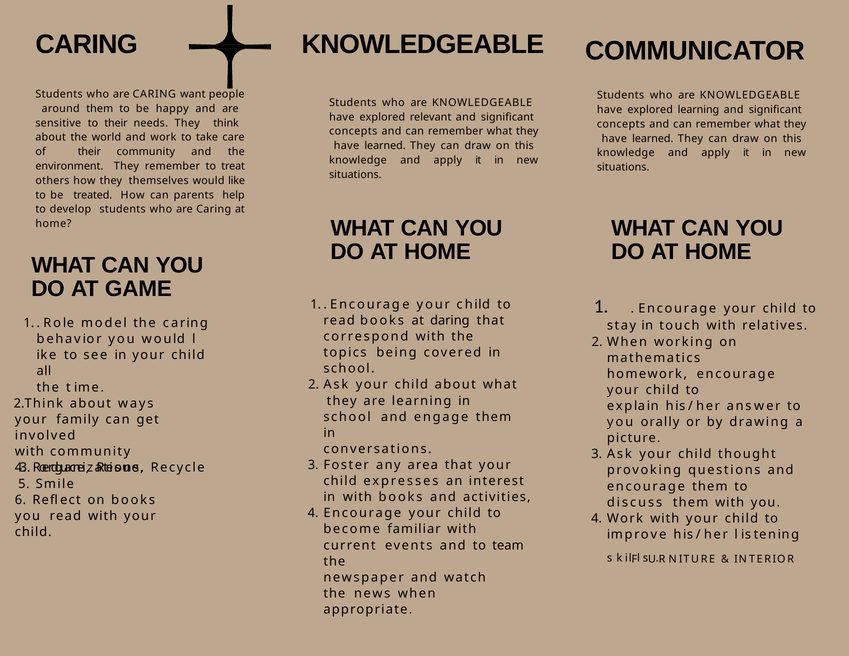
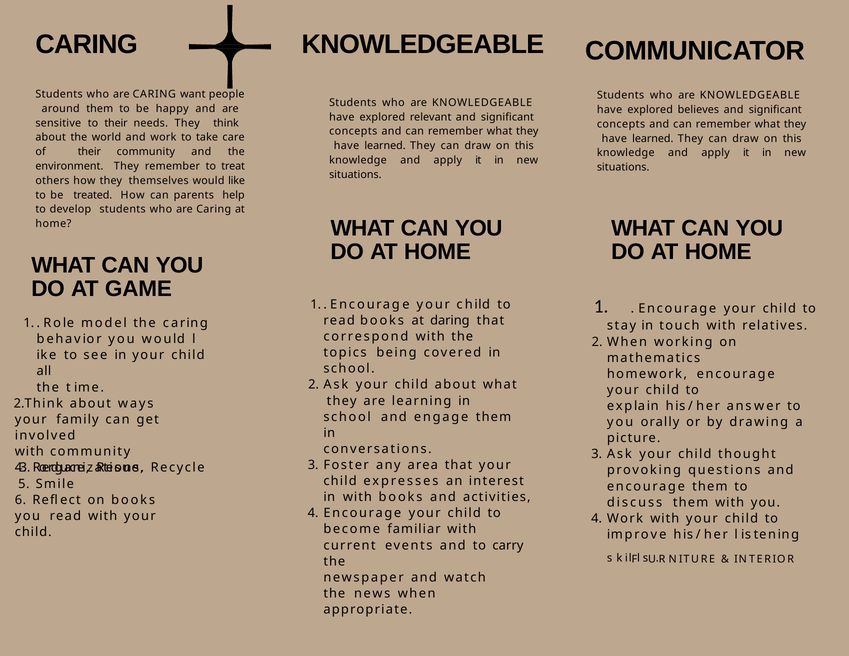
explored learning: learning -> believes (698, 110)
team: team -> carry (508, 545)
